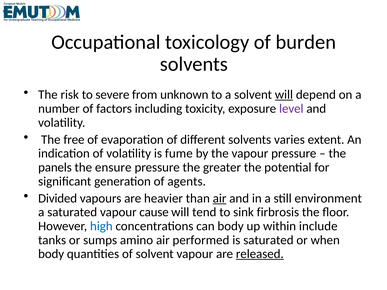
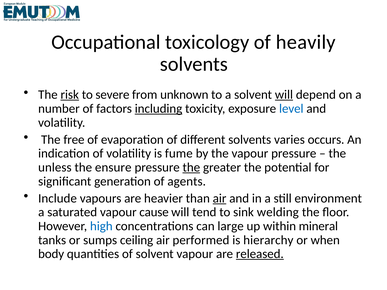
burden: burden -> heavily (306, 42)
risk underline: none -> present (70, 95)
including underline: none -> present (159, 109)
level colour: purple -> blue (291, 109)
extent: extent -> occurs (326, 140)
panels: panels -> unless (55, 167)
the underline: none -> present (191, 167)
Divided: Divided -> Include (58, 198)
firbrosis: firbrosis -> welding (278, 212)
can body: body -> large (231, 226)
include: include -> mineral (318, 226)
amino: amino -> ceiling (137, 240)
is saturated: saturated -> hierarchy (268, 240)
